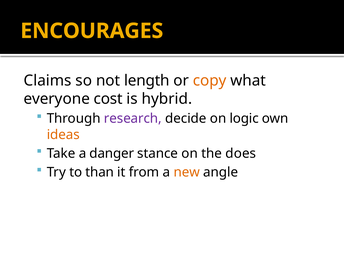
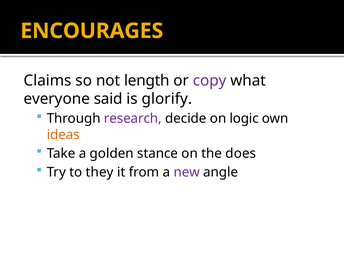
copy colour: orange -> purple (210, 80)
cost: cost -> said (108, 99)
hybrid: hybrid -> glorify (167, 99)
danger: danger -> golden (112, 153)
than: than -> they (100, 172)
new colour: orange -> purple (187, 172)
